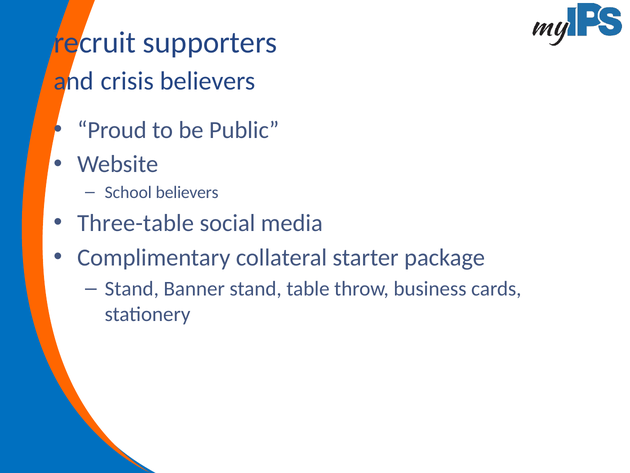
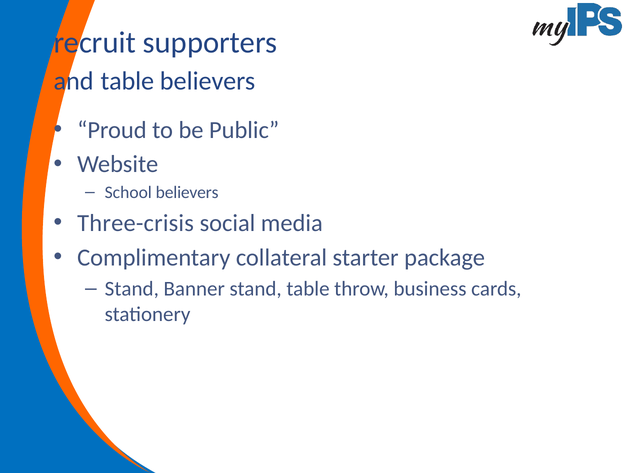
and crisis: crisis -> table (127, 81)
Three-table: Three-table -> Three-crisis (136, 223)
